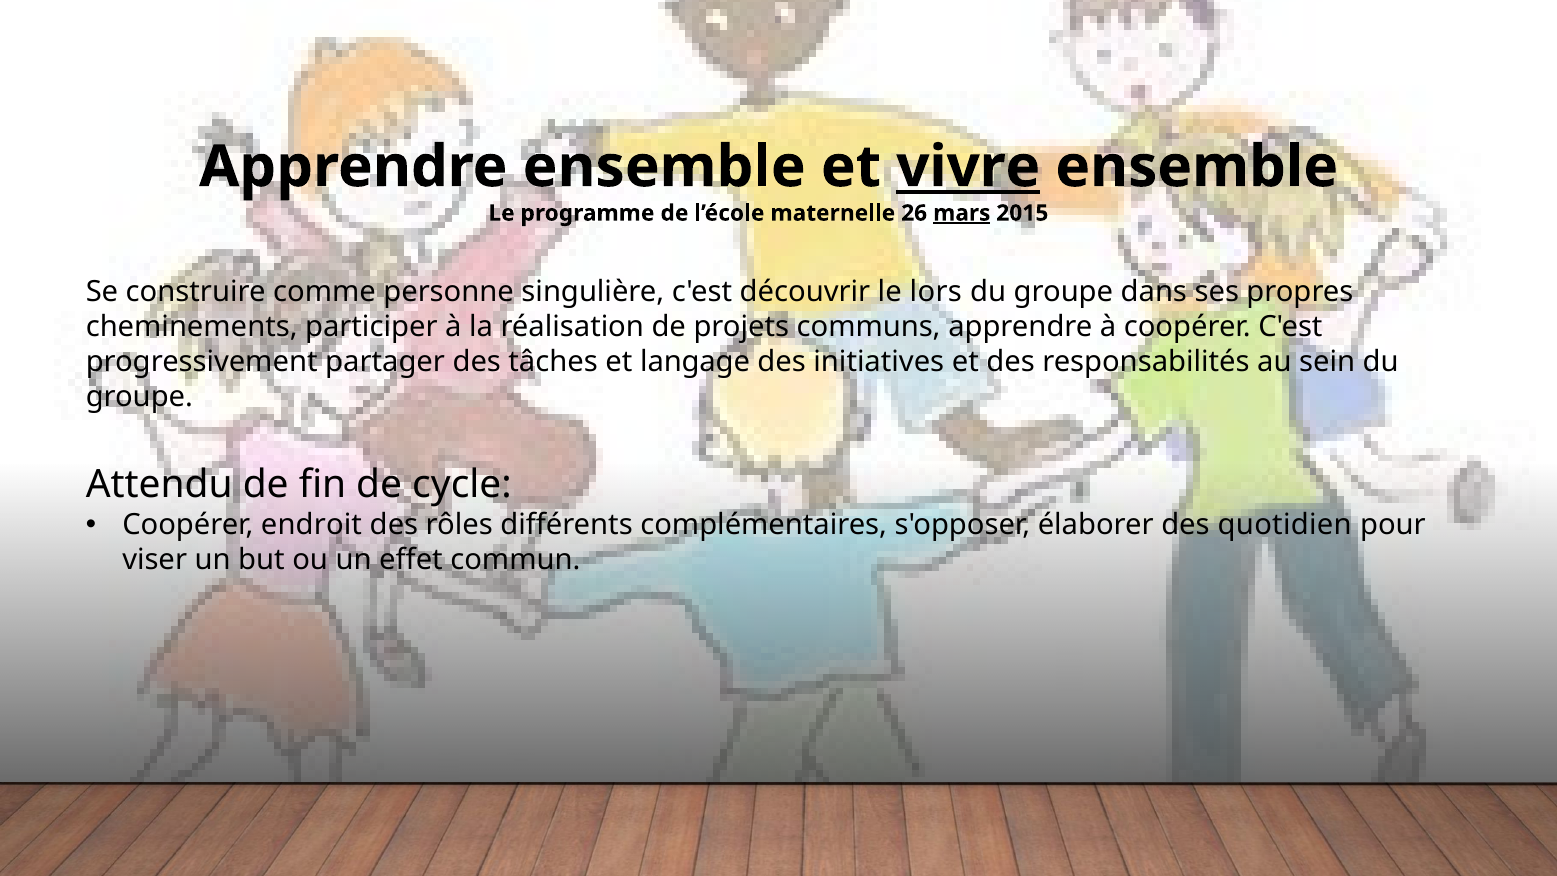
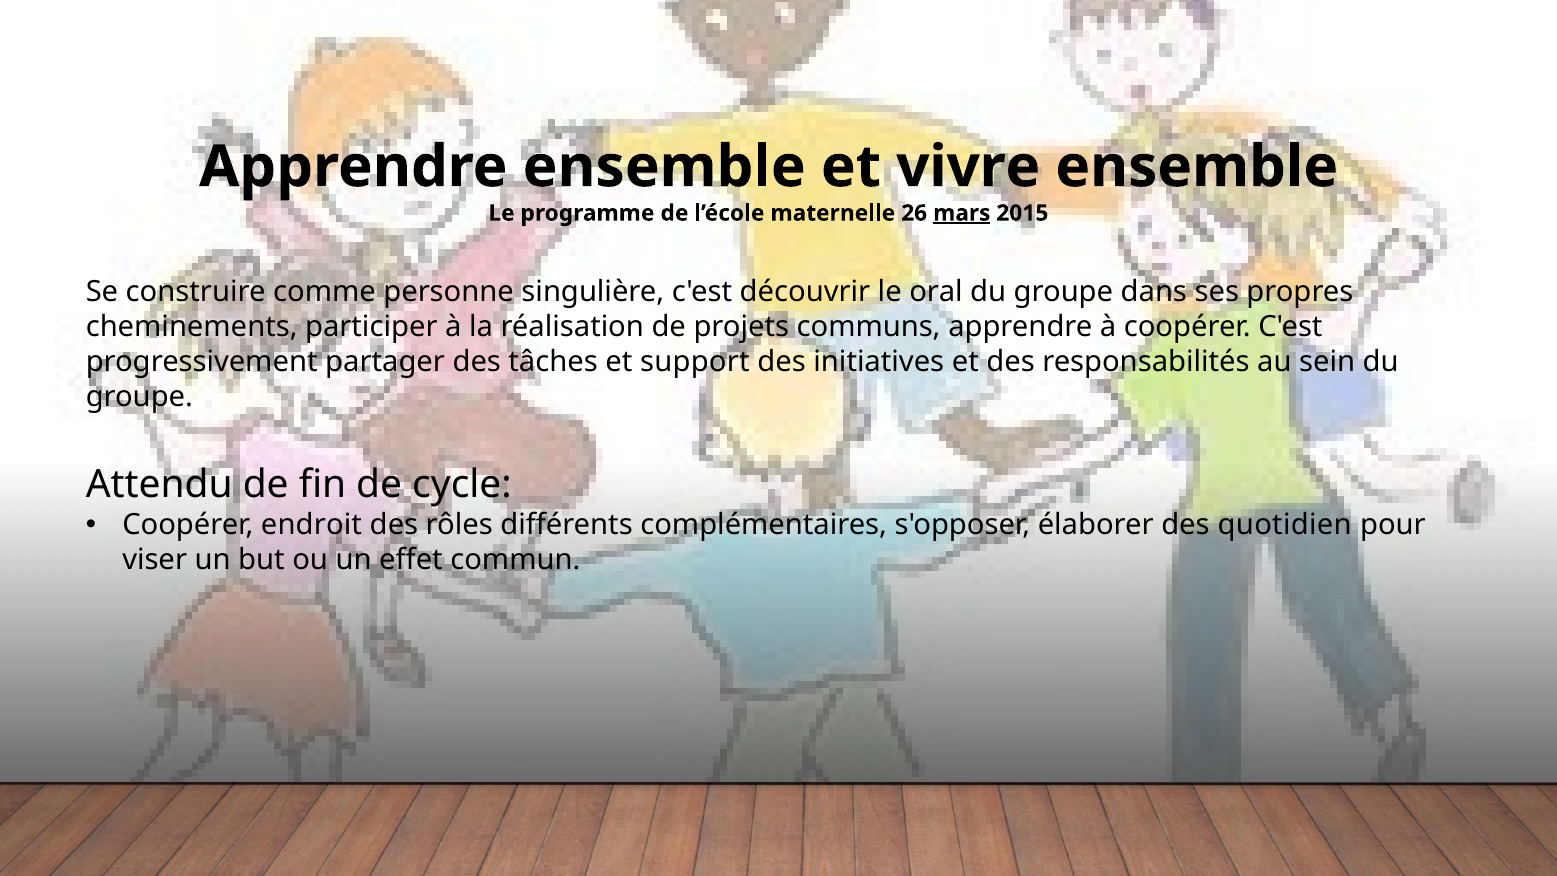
vivre underline: present -> none (968, 167)
lors: lors -> oral (936, 291)
langage: langage -> support (695, 361)
